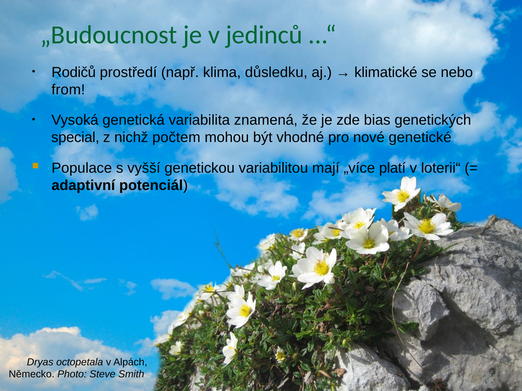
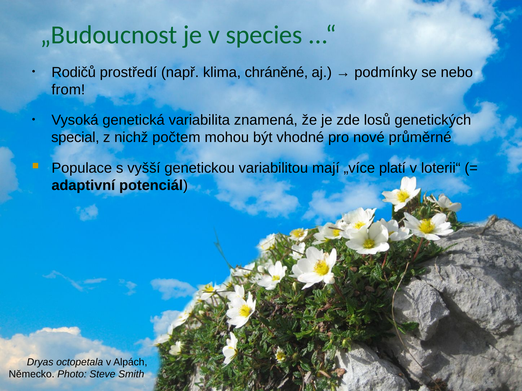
jedinců: jedinců -> species (264, 35)
důsledku: důsledku -> chráněné (276, 72)
klimatické: klimatické -> podmínky (386, 72)
bias: bias -> losů (377, 120)
genetické: genetické -> průměrné (420, 138)
